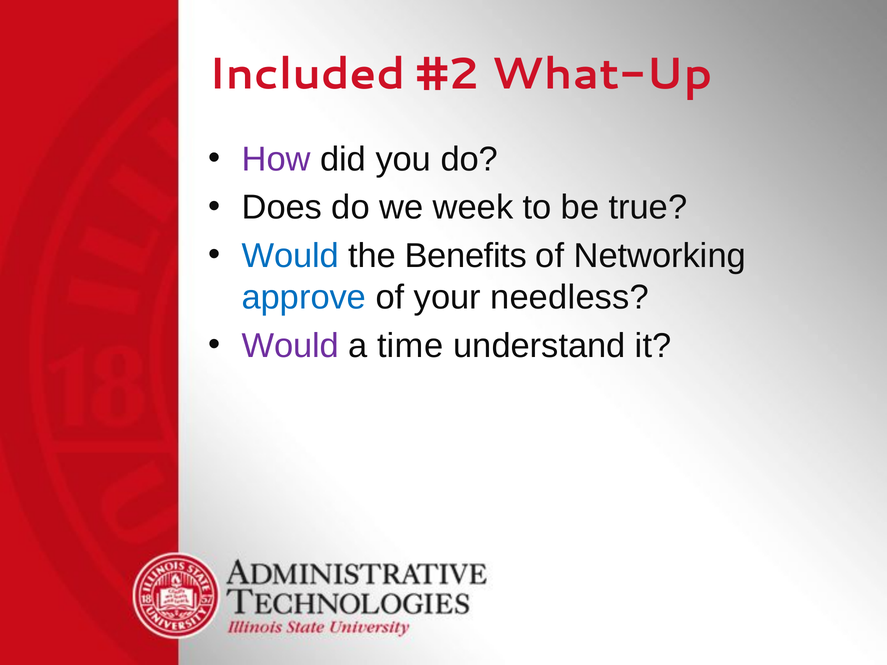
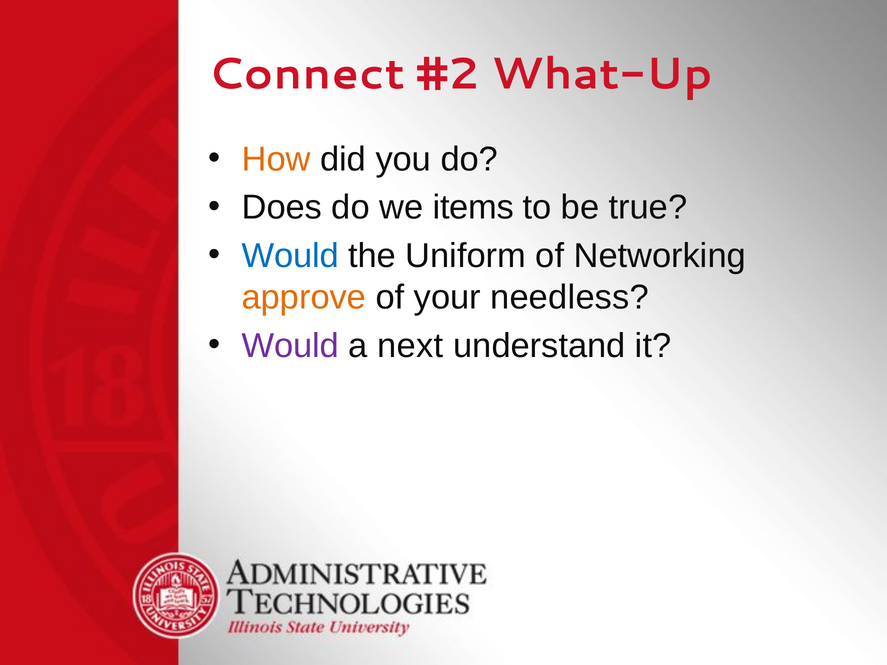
Included: Included -> Connect (307, 74)
How colour: purple -> orange (276, 159)
week: week -> items (473, 208)
Benefits: Benefits -> Uniform (466, 256)
approve colour: blue -> orange (304, 297)
time: time -> next (410, 346)
